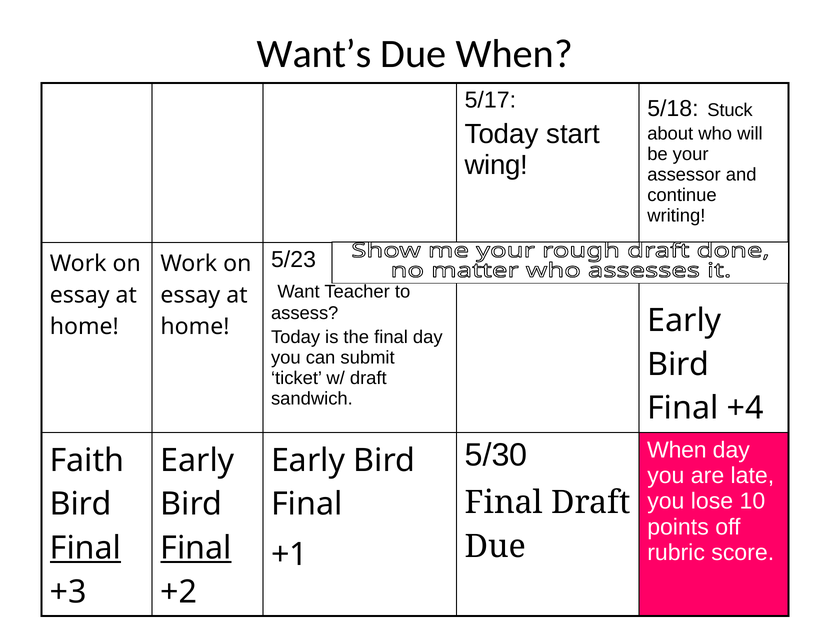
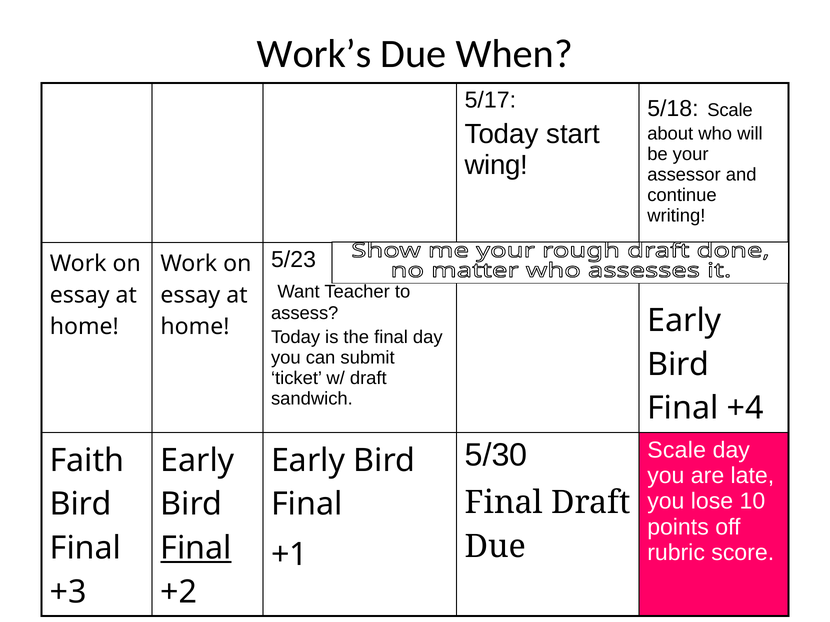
Want’s: Want’s -> Work’s (314, 54)
5/18 Stuck: Stuck -> Scale (730, 110)
When: When -> Scale (677, 450)
Final underline: present -> none (85, 548)
